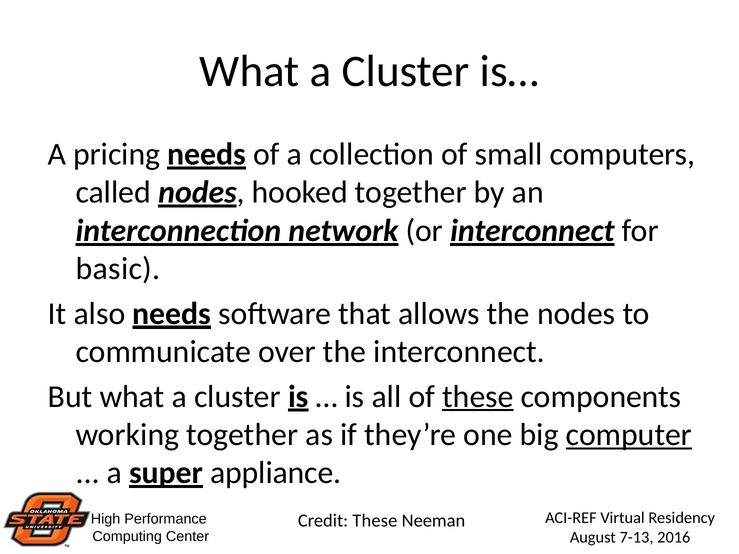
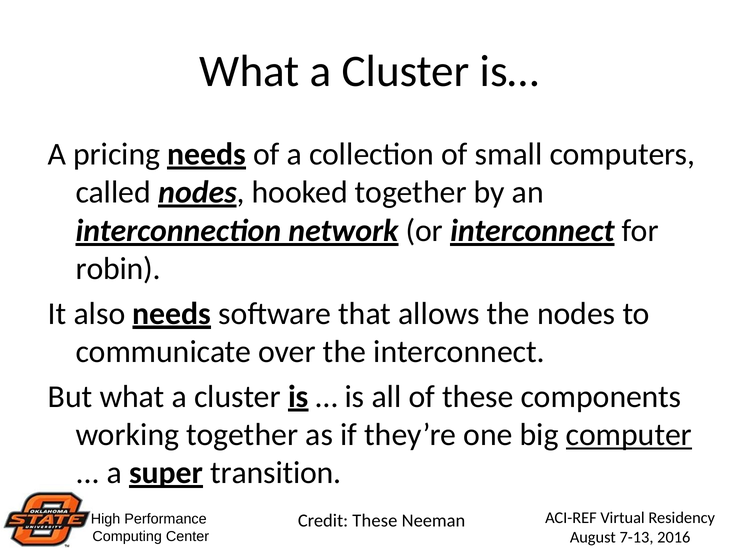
basic: basic -> robin (118, 269)
these underline: present -> none (478, 397)
appliance: appliance -> transition (276, 473)
